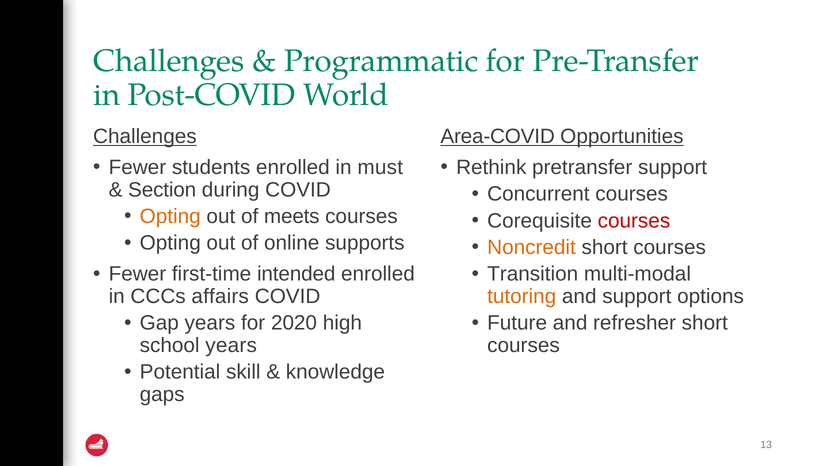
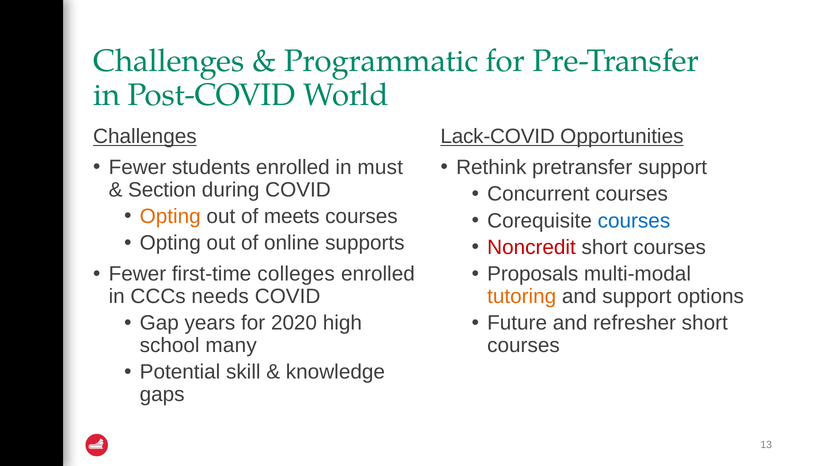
Area-COVID: Area-COVID -> Lack-COVID (498, 136)
courses colour: red -> blue (634, 221)
Noncredit colour: orange -> red (532, 248)
Transition: Transition -> Proposals (533, 274)
intended: intended -> colleges (296, 274)
affairs: affairs -> needs (220, 297)
school years: years -> many (231, 346)
